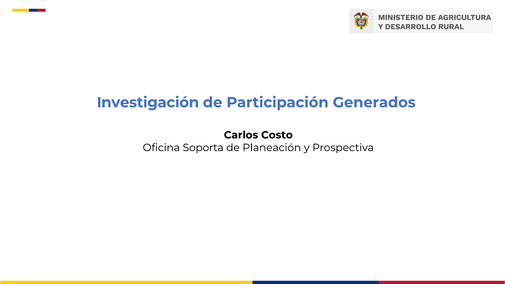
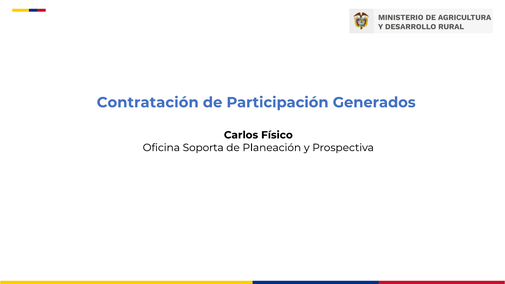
Investigación: Investigación -> Contratación (148, 102)
Costo: Costo -> Físico (277, 135)
